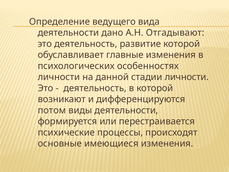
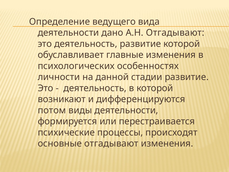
стадии личности: личности -> развитие (187, 77)
основные имеющиеся: имеющиеся -> отгадывают (111, 143)
